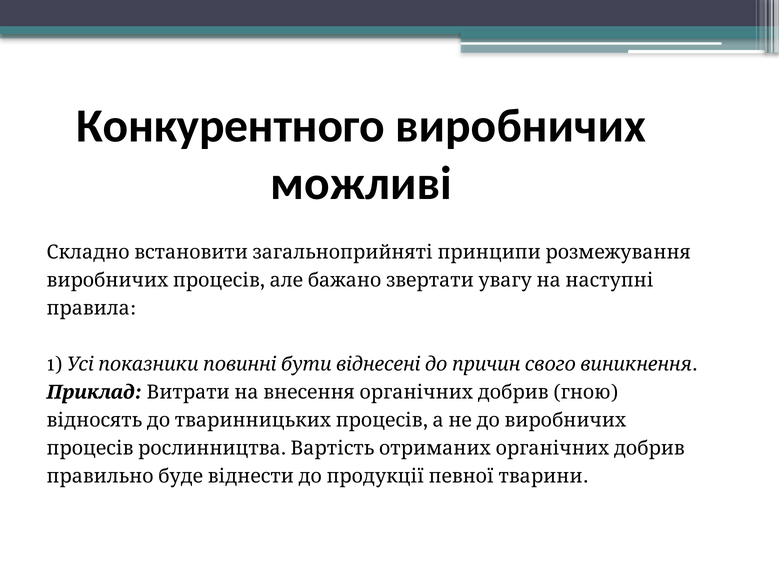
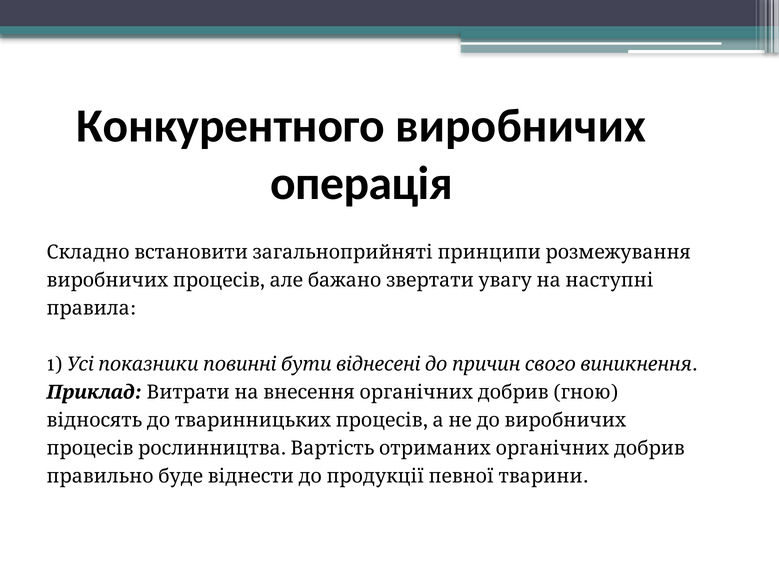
можливі: можливі -> операція (361, 183)
